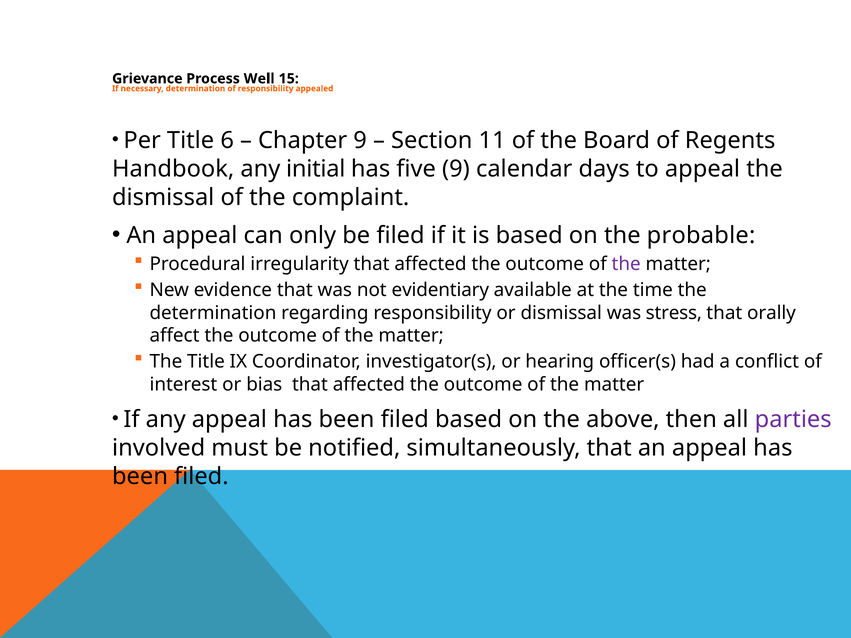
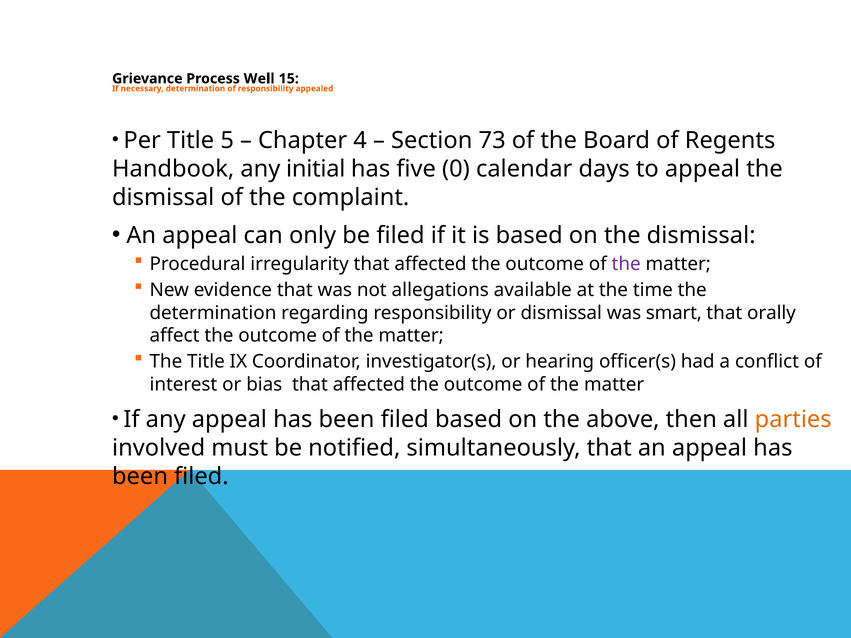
6: 6 -> 5 (227, 141)
Chapter 9: 9 -> 4 (360, 141)
11: 11 -> 73 (492, 141)
five 9: 9 -> 0 (456, 169)
on the probable: probable -> dismissal (701, 235)
evidentiary: evidentiary -> allegations (440, 290)
stress: stress -> smart (674, 313)
parties colour: purple -> orange (793, 420)
